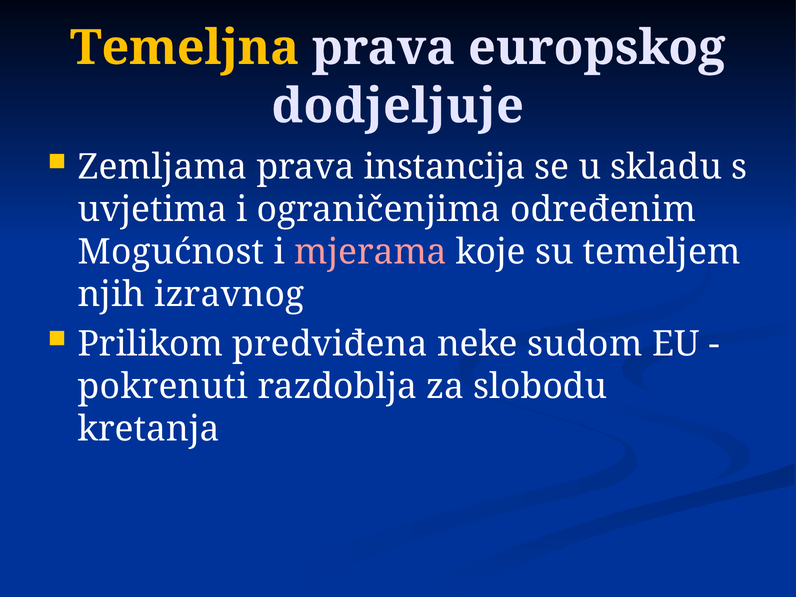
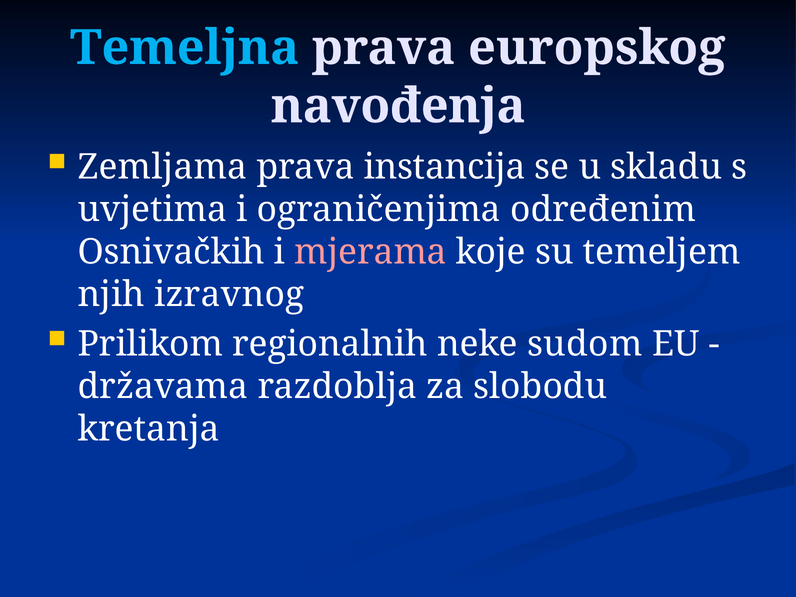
Temeljna colour: yellow -> light blue (185, 48)
dodjeljuje: dodjeljuje -> navođenja (398, 106)
Mogućnost: Mogućnost -> Osnivačkih (171, 252)
predviđena: predviđena -> regionalnih (330, 344)
pokrenuti: pokrenuti -> državama (163, 386)
